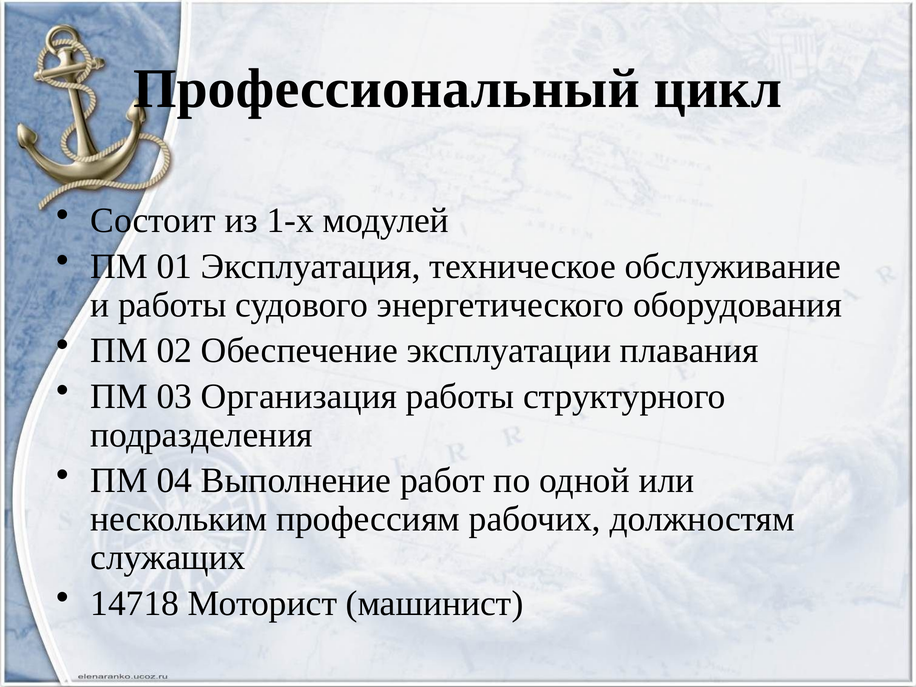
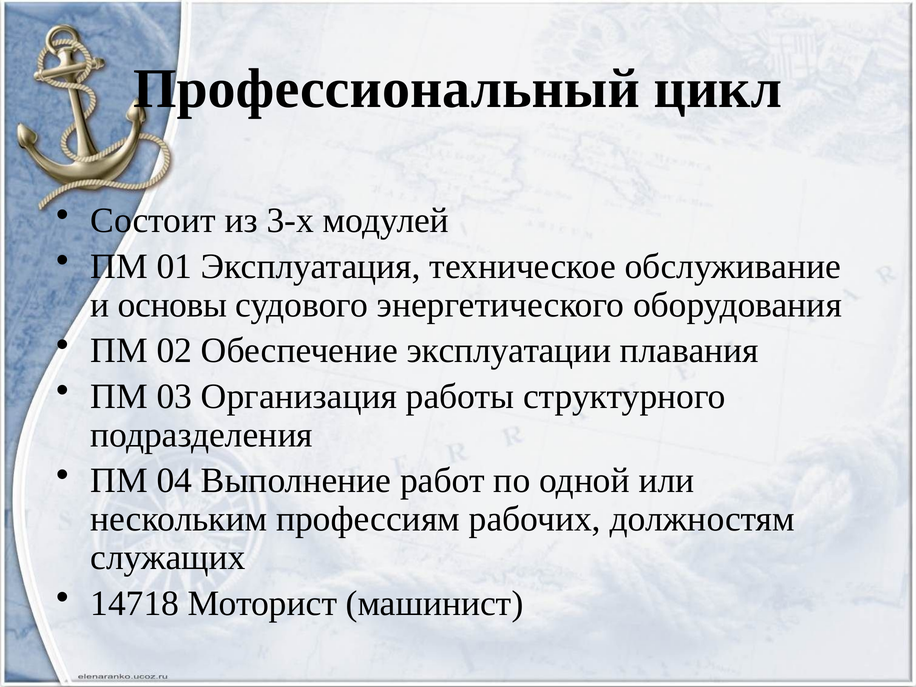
1-х: 1-х -> 3-х (290, 220)
и работы: работы -> основы (173, 305)
